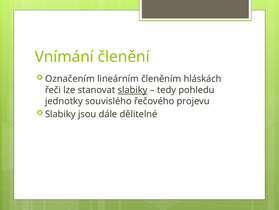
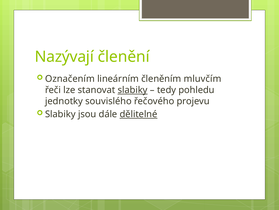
Vnímání: Vnímání -> Nazývají (64, 57)
hláskách: hláskách -> mluvčím (202, 79)
dělitelné underline: none -> present (139, 114)
